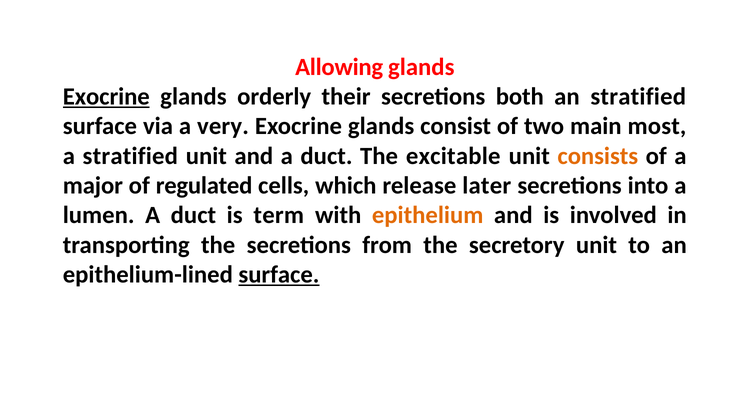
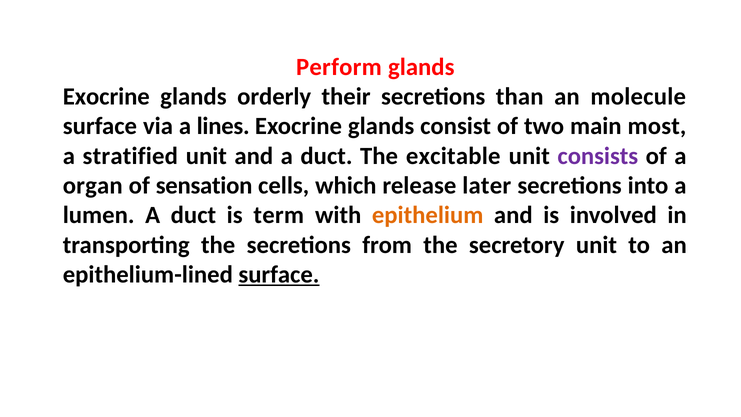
Allowing: Allowing -> Perform (339, 67)
Exocrine underline: present -> none (106, 97)
both: both -> than (520, 97)
an stratified: stratified -> molecule (638, 97)
very: very -> lines (223, 126)
consists colour: orange -> purple (598, 156)
major: major -> organ (93, 186)
regulated: regulated -> sensation (204, 186)
